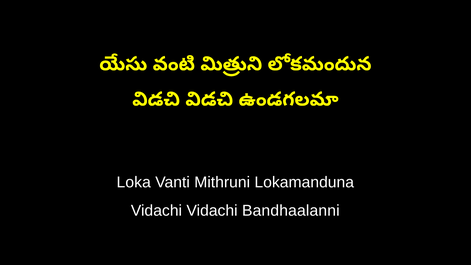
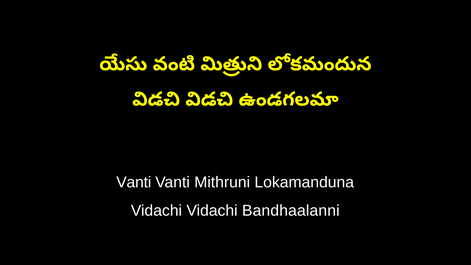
Loka: Loka -> Vanti (134, 182)
